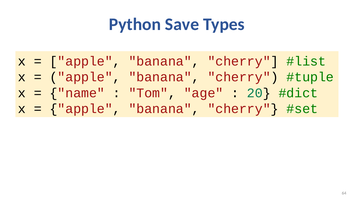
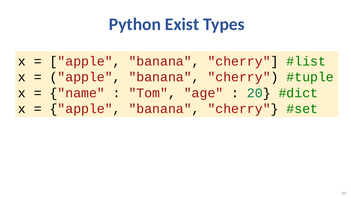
Save: Save -> Exist (182, 24)
